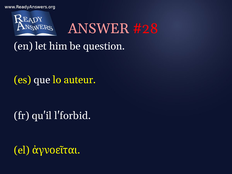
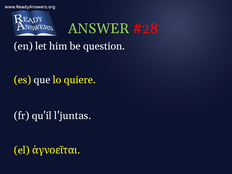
ANSWER colour: pink -> light green (99, 29)
auteur: auteur -> quiere (80, 80)
l'forbid: l'forbid -> l'juntas (73, 116)
